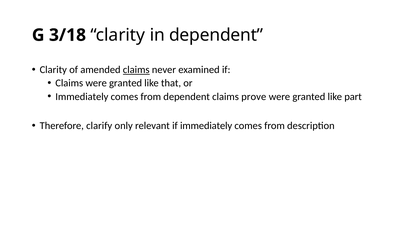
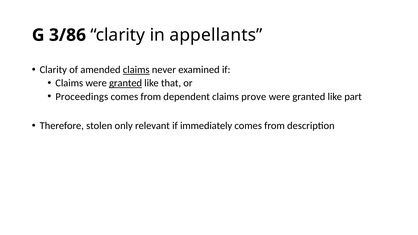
3/18: 3/18 -> 3/86 (67, 35)
in dependent: dependent -> appellants (216, 35)
granted underline: none -> present (126, 83)
Immediately: Immediately -> Proceedings (82, 97)
clarify: clarify -> stolen (99, 126)
